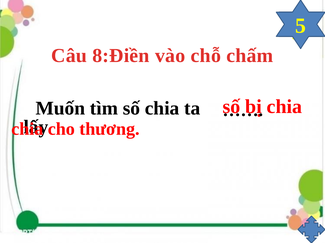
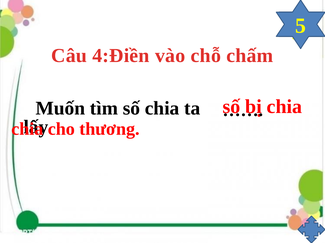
8:Điền: 8:Điền -> 4:Điền (121, 56)
